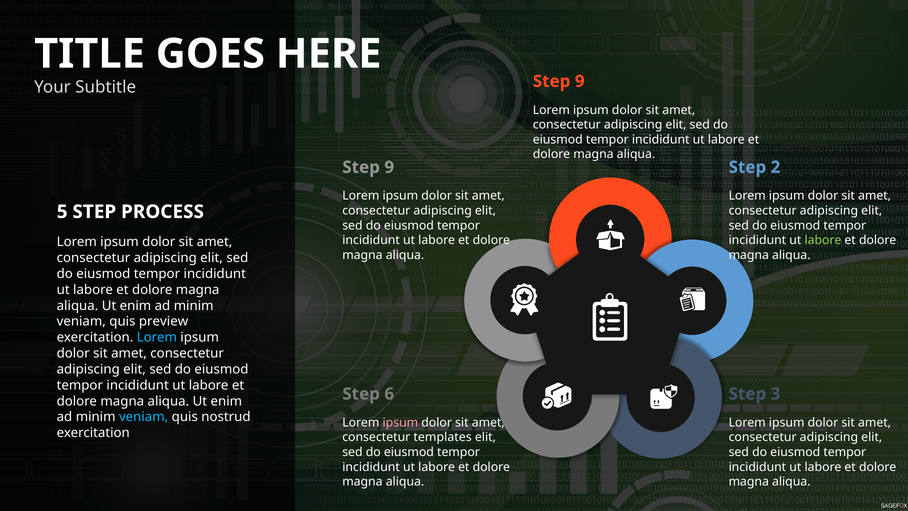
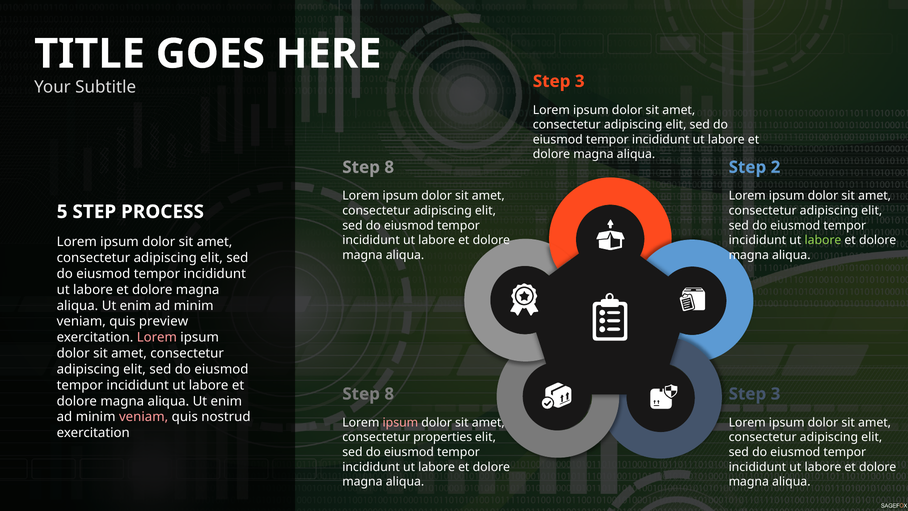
9: 9 -> 3 (580, 81)
9: 9 -> 8 (389, 167)
Lorem colour: light blue -> pink (157, 337)
6: 6 -> 8 (389, 394)
veniam colour: light blue -> pink (144, 417)
templates: templates -> properties (443, 437)
